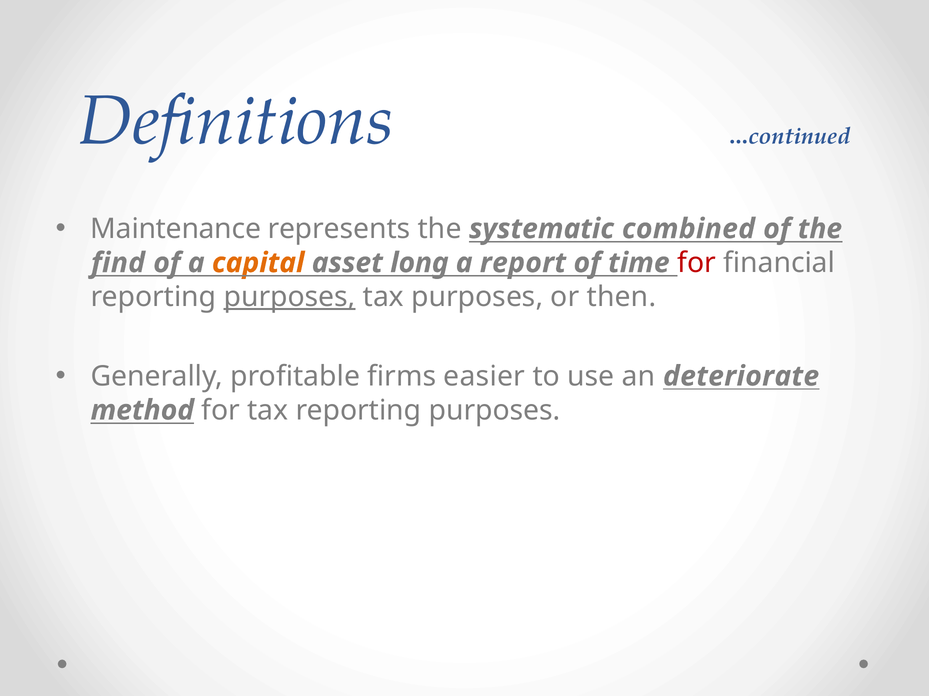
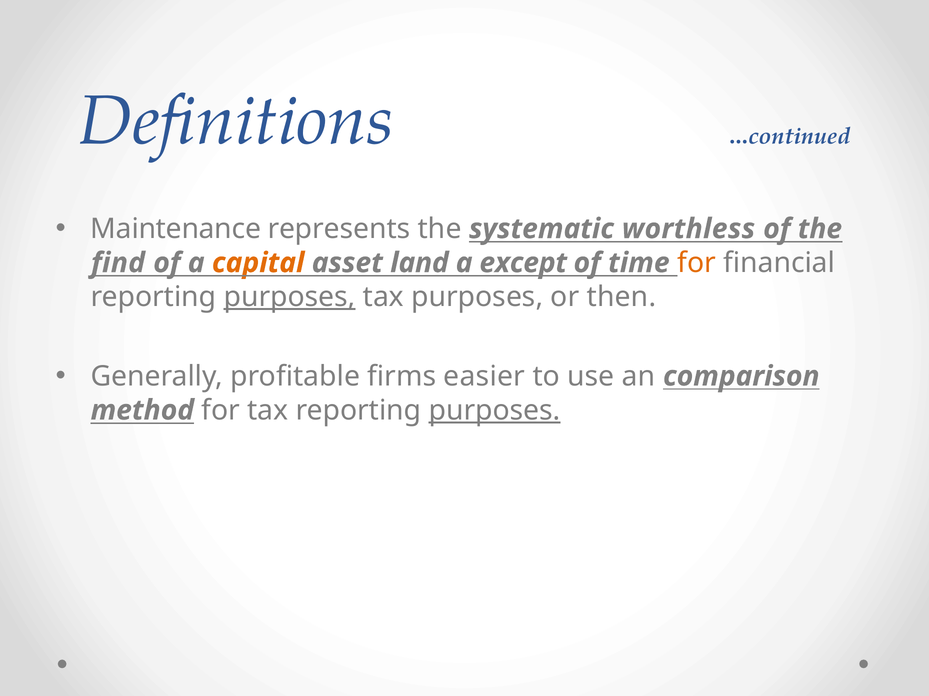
combined: combined -> worthless (689, 229)
long: long -> land (420, 263)
report: report -> except (523, 263)
for colour: red -> orange (697, 263)
deteriorate: deteriorate -> comparison (741, 377)
purposes underline: none -> present (495, 411)
